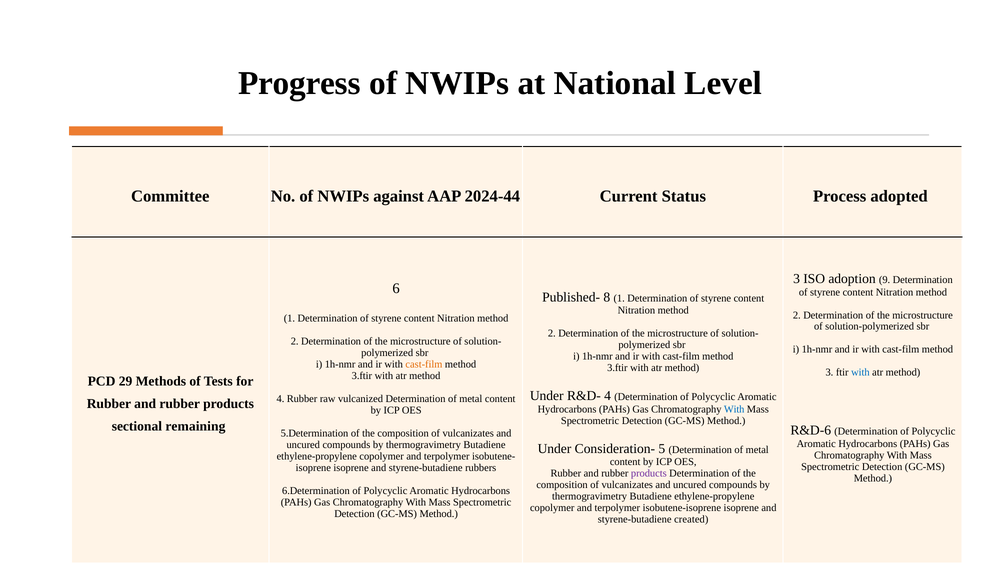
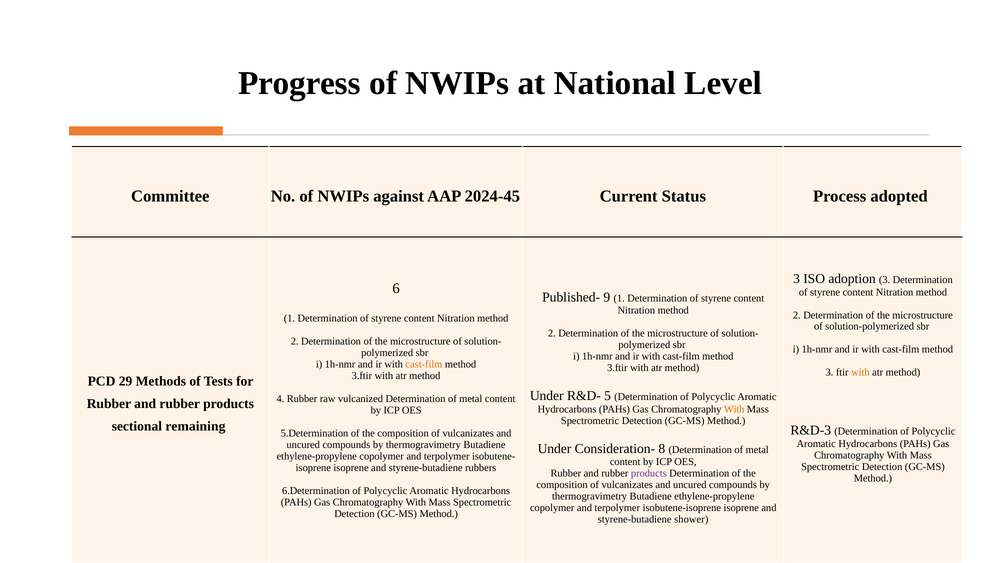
2024-44: 2024-44 -> 2024-45 (492, 196)
adoption 9: 9 -> 3 (885, 280)
8: 8 -> 9 (607, 297)
with colour: blue -> orange (860, 373)
R&D- 4: 4 -> 5 (608, 396)
With colour: blue -> orange (734, 409)
R&D-6: R&D-6 -> R&D-3 (811, 430)
5: 5 -> 8 (662, 449)
created: created -> shower (691, 519)
